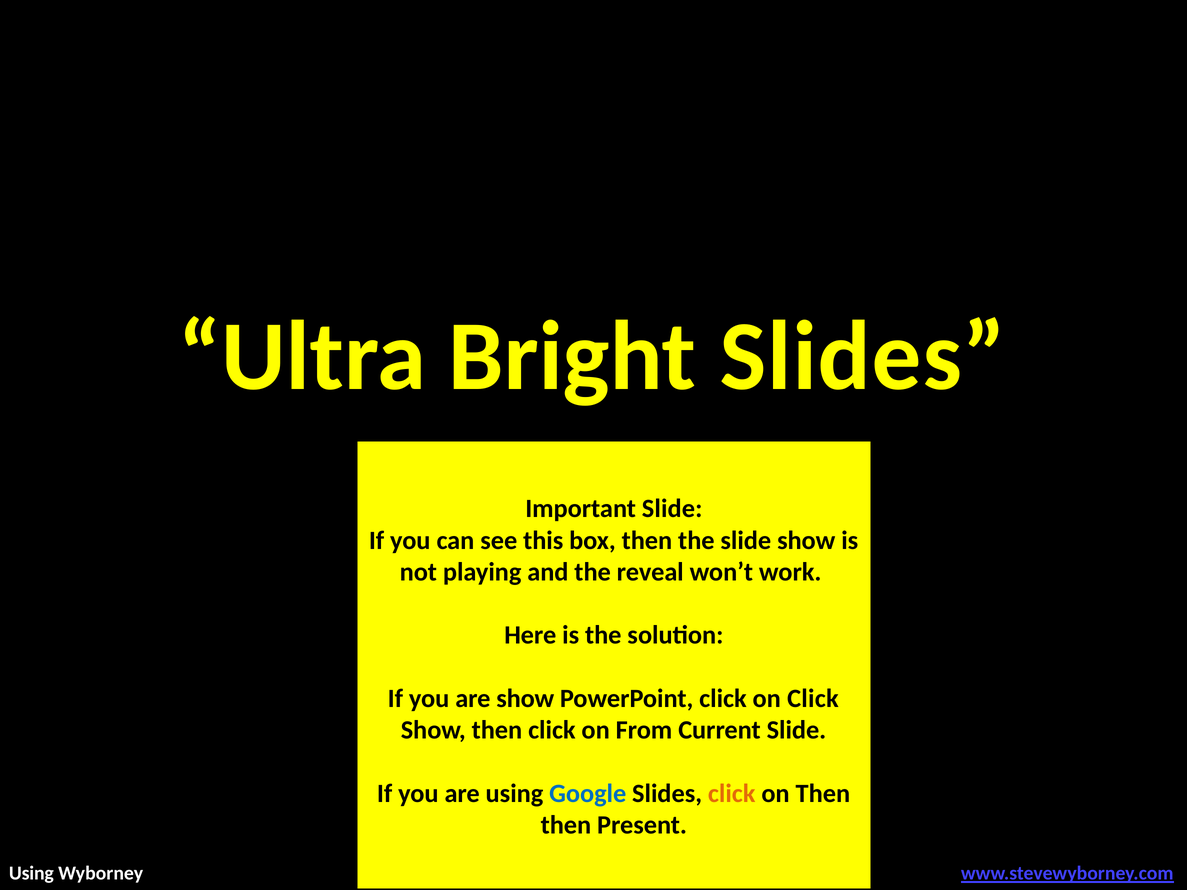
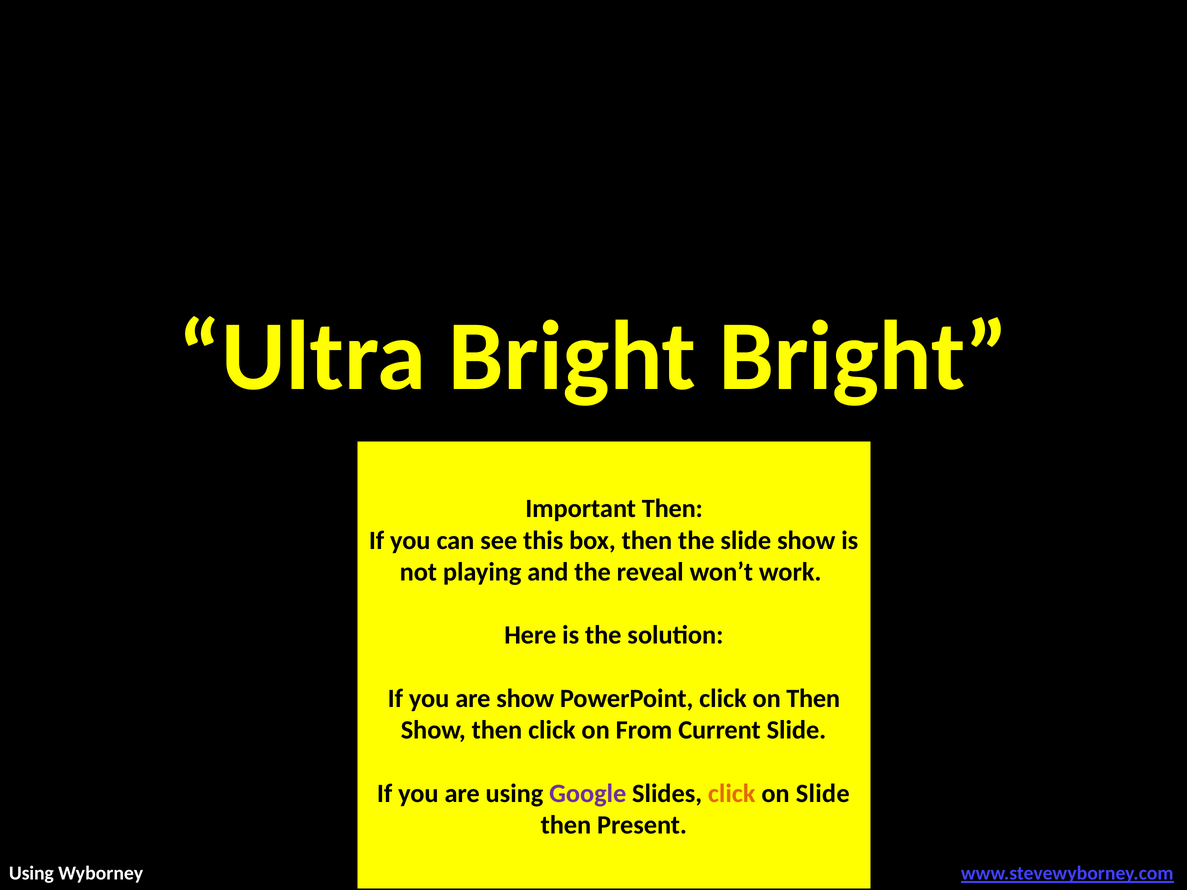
Bright Slides: Slides -> Bright (863, 357)
Important Slide: Slide -> Then (672, 509)
on Click: Click -> Then (813, 699)
Google colour: blue -> purple (588, 794)
on Then: Then -> Slide (823, 794)
